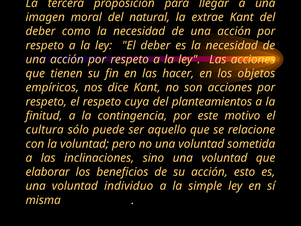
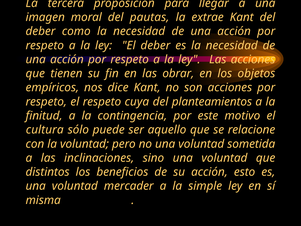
natural: natural -> pautas (150, 17)
hacer: hacer -> obrar (178, 73)
elaborar: elaborar -> distintos (48, 172)
individuo: individuo -> mercader (129, 186)
